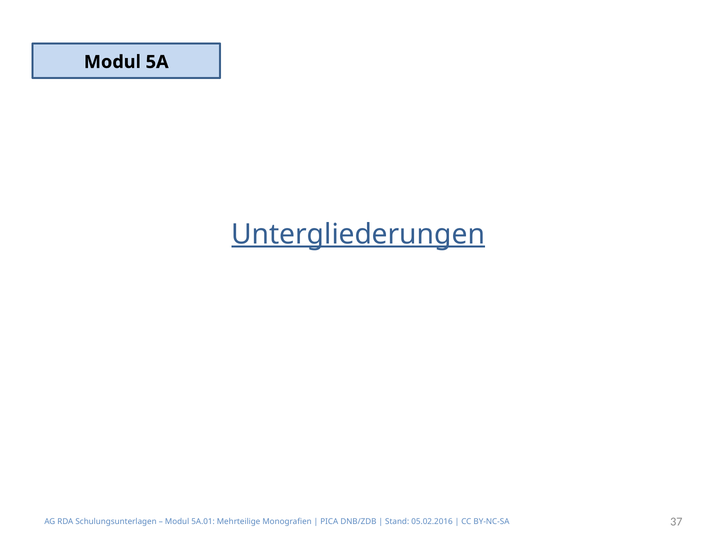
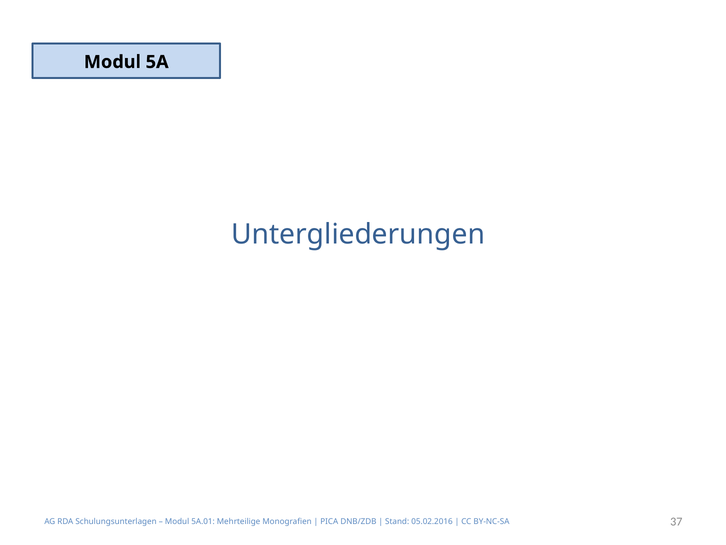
Untergliederungen underline: present -> none (358, 234)
